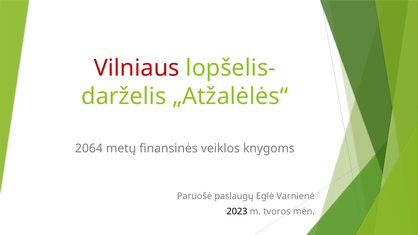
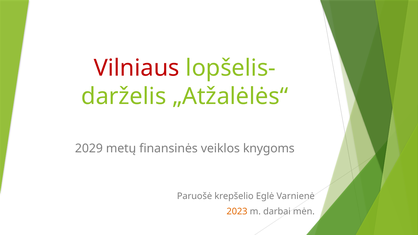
2064: 2064 -> 2029 (89, 149)
paslaugų: paslaugų -> krepšelio (234, 196)
2023 colour: black -> orange (237, 212)
tvoros: tvoros -> darbai (277, 212)
